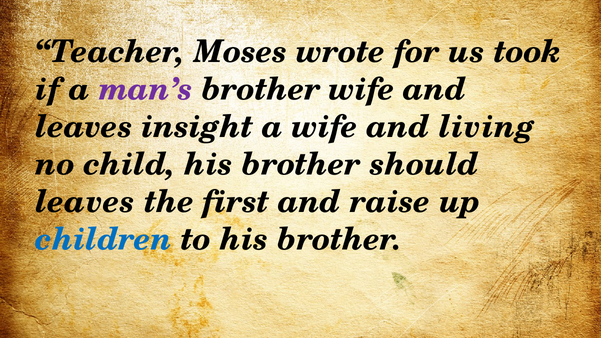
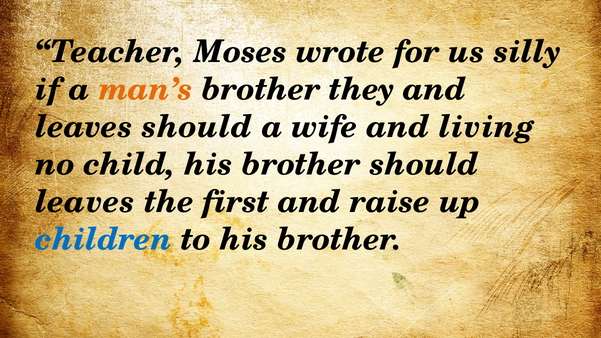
took: took -> silly (527, 52)
man’s colour: purple -> orange (146, 89)
brother wife: wife -> they (362, 89)
leaves insight: insight -> should (197, 127)
